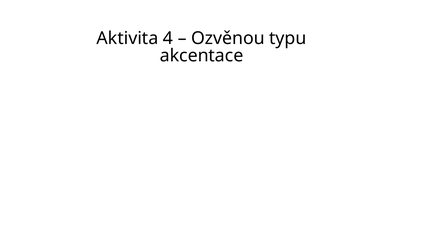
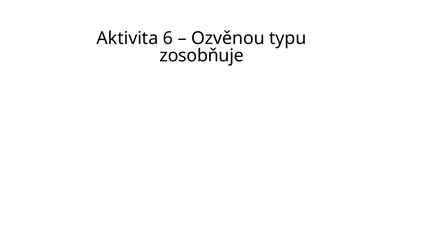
4: 4 -> 6 (168, 38)
akcentace: akcentace -> zosobňuje (202, 56)
